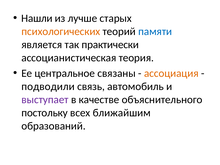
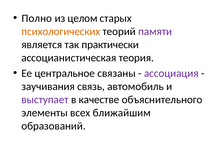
Нашли: Нашли -> Полно (37, 18)
лучше: лучше -> целом (83, 18)
памяти colour: blue -> purple (155, 31)
ассоциация colour: orange -> purple (171, 73)
подводили: подводили -> заучивания (48, 86)
постольку: постольку -> элементы (45, 113)
